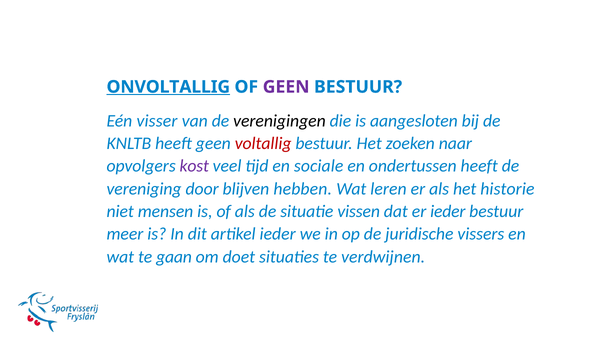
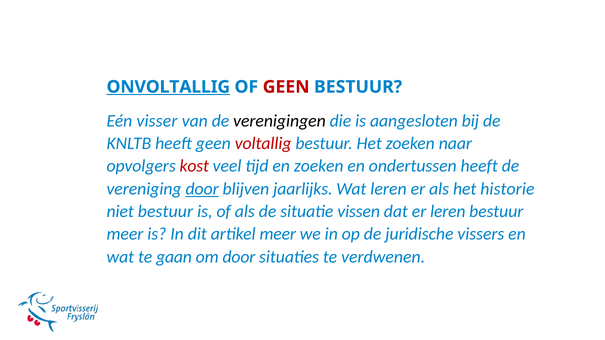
GEEN colour: purple -> red (286, 87)
kost colour: purple -> red (194, 166)
en sociale: sociale -> zoeken (319, 166)
door underline: none -> present (202, 189)
hebben: hebben -> jaarlijks (303, 189)
niet mensen: mensen -> bestuur (165, 212)
er ieder: ieder -> leren (448, 212)
artikel ieder: ieder -> meer (278, 234)
om doet: doet -> door (239, 257)
verdwijnen: verdwijnen -> verdwenen (383, 257)
